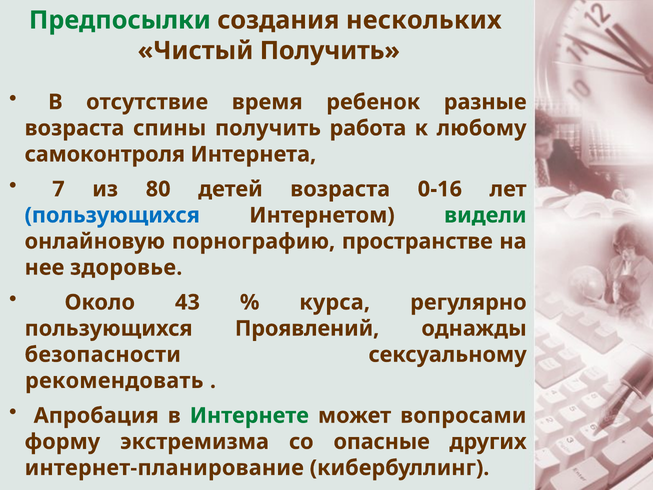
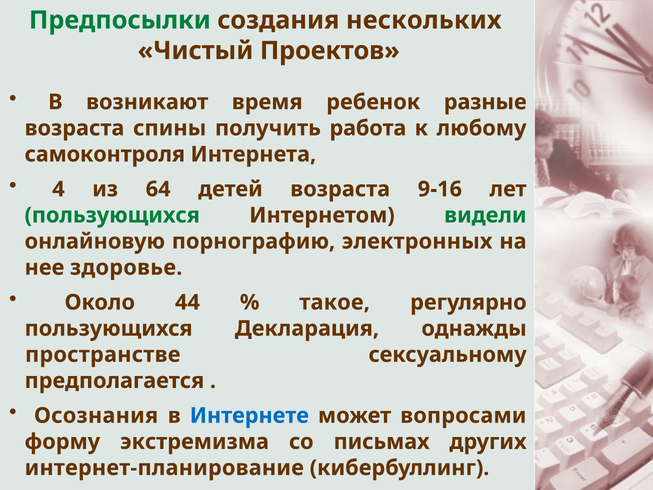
Чистый Получить: Получить -> Проектов (330, 51)
отсутствие: отсутствие -> возникают (147, 102)
7: 7 -> 4 (58, 189)
80: 80 -> 64 (158, 189)
0-16: 0-16 -> 9-16 (440, 189)
пользующихся colour: blue -> green (112, 215)
пространстве: пространстве -> электронных (417, 241)
43: 43 -> 44 (187, 302)
курса: курса -> такое (335, 302)
Проявлений: Проявлений -> Декларация (307, 328)
безопасности: безопасности -> пространстве (103, 354)
рекомендовать: рекомендовать -> предполагается (114, 381)
Апробация: Апробация -> Осознания (96, 415)
Интернете colour: green -> blue (249, 415)
опасные: опасные -> письмах (382, 442)
